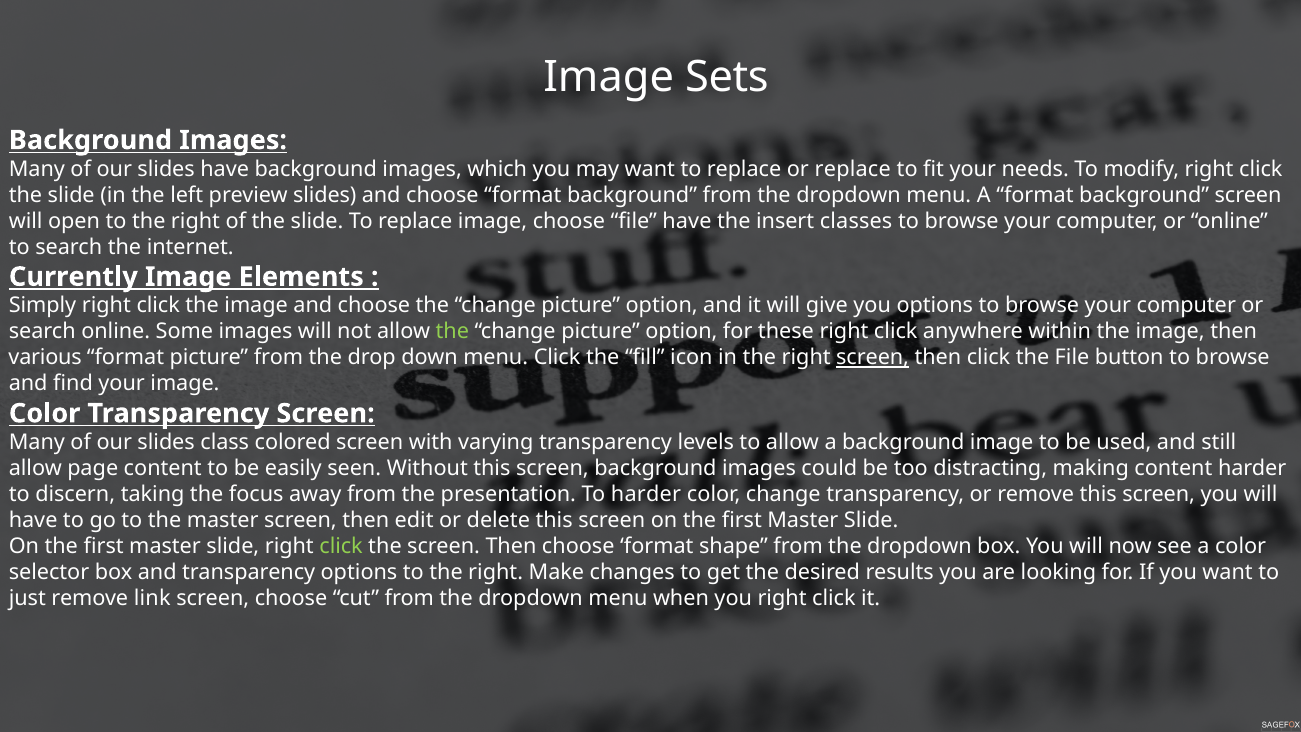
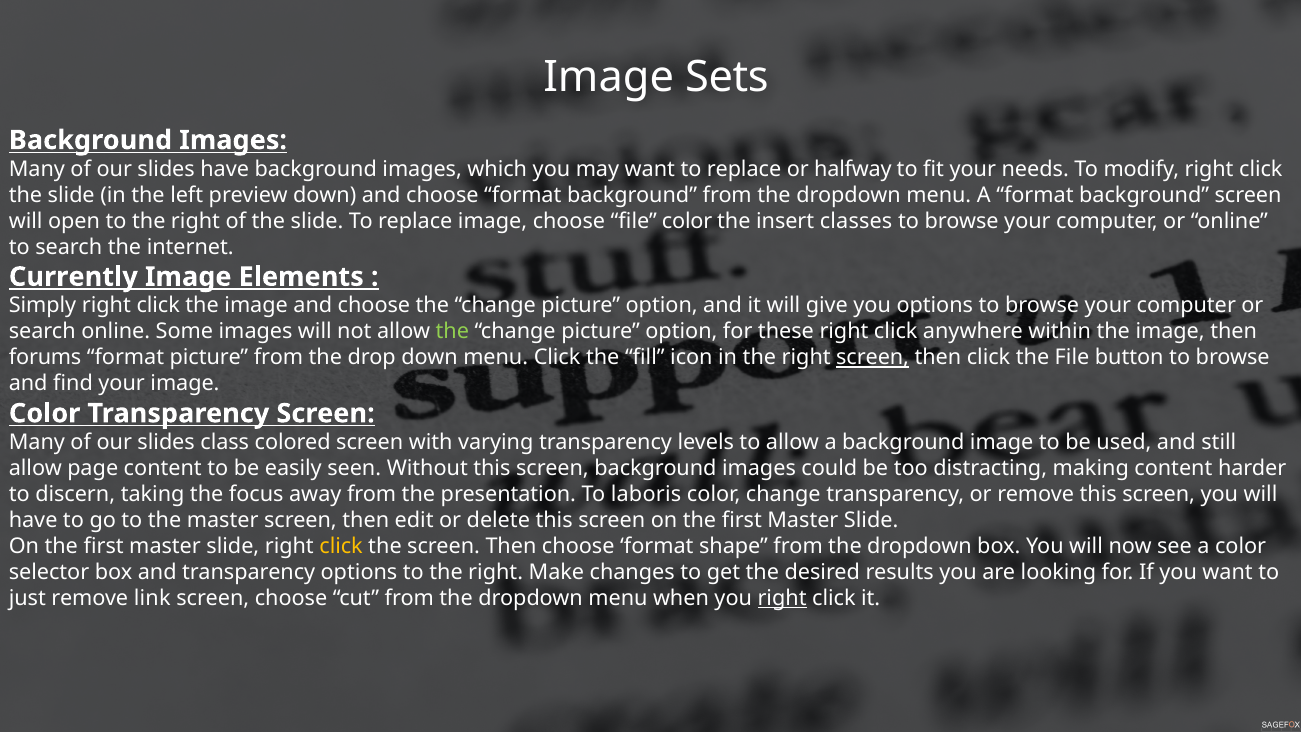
or replace: replace -> halfway (853, 169)
preview slides: slides -> down (325, 195)
file have: have -> color (687, 221)
various: various -> forums (45, 358)
To harder: harder -> laboris (646, 494)
click colour: light green -> yellow (341, 546)
right underline: none -> present (782, 598)
